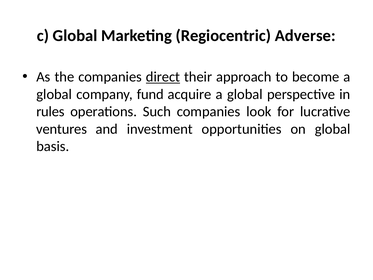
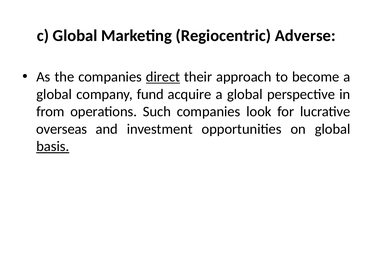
rules: rules -> from (50, 112)
ventures: ventures -> overseas (62, 129)
basis underline: none -> present (53, 146)
